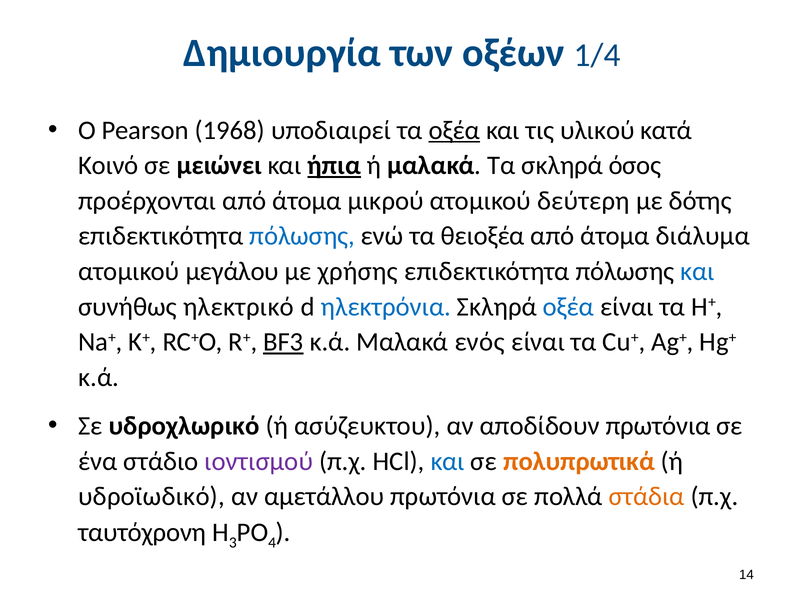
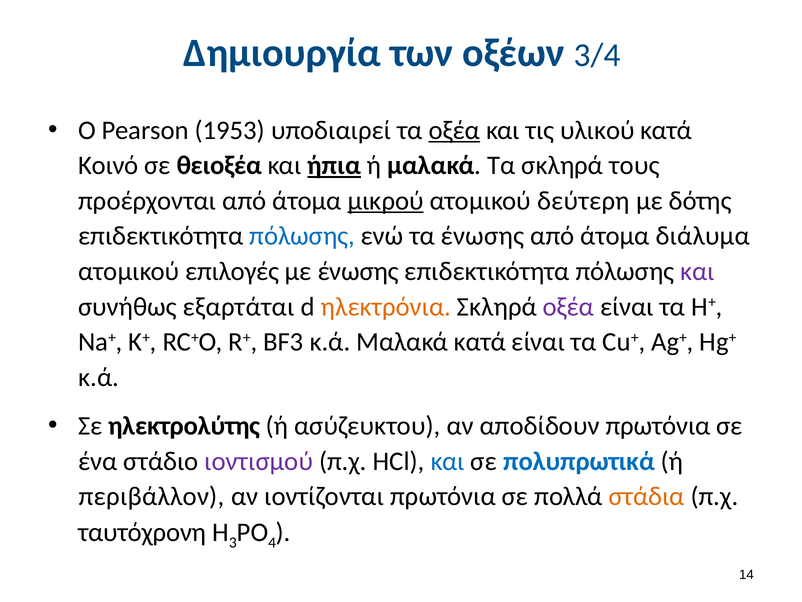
1/4: 1/4 -> 3/4 (597, 55)
1968: 1968 -> 1953 (230, 130)
μειώνει: μειώνει -> θειοξέα (219, 165)
όσος: όσος -> τους (635, 165)
μικρού underline: none -> present (386, 201)
τα θειοξέα: θειοξέα -> ένωσης (483, 236)
μεγάλου: μεγάλου -> επιλογές (232, 271)
με χρήσης: χρήσης -> ένωσης (358, 271)
και colour: blue -> purple (697, 271)
ηλεκτρικό: ηλεκτρικό -> εξαρτάται (239, 306)
ηλεκτρόνια colour: blue -> orange (386, 306)
οξέα colour: blue -> purple (568, 306)
BF3 underline: present -> none (283, 342)
Μαλακά ενός: ενός -> κατά (480, 342)
υδροχλωρικό: υδροχλωρικό -> ηλεκτρολύτης (184, 426)
πολυπρωτικά colour: orange -> blue (579, 461)
υδροϊωδικό: υδροϊωδικό -> περιβάλλον (152, 496)
αμετάλλου: αμετάλλου -> ιοντίζονται (324, 496)
